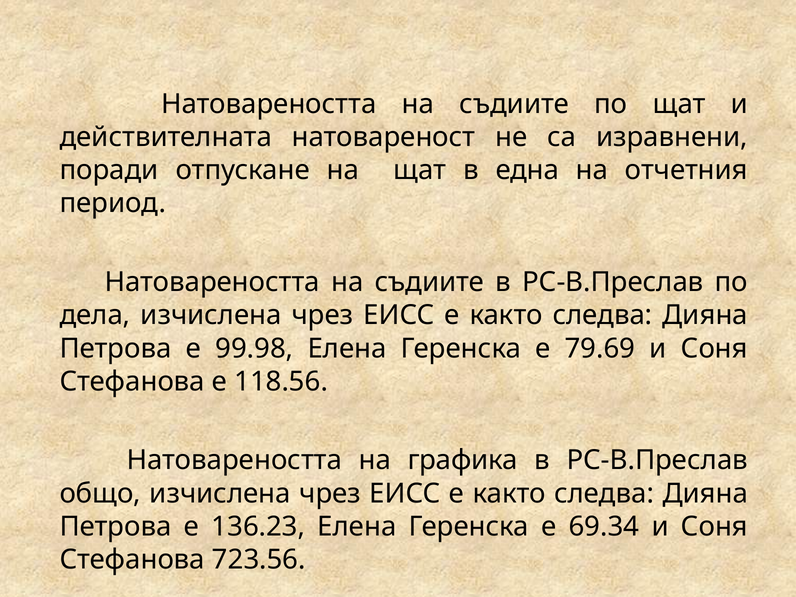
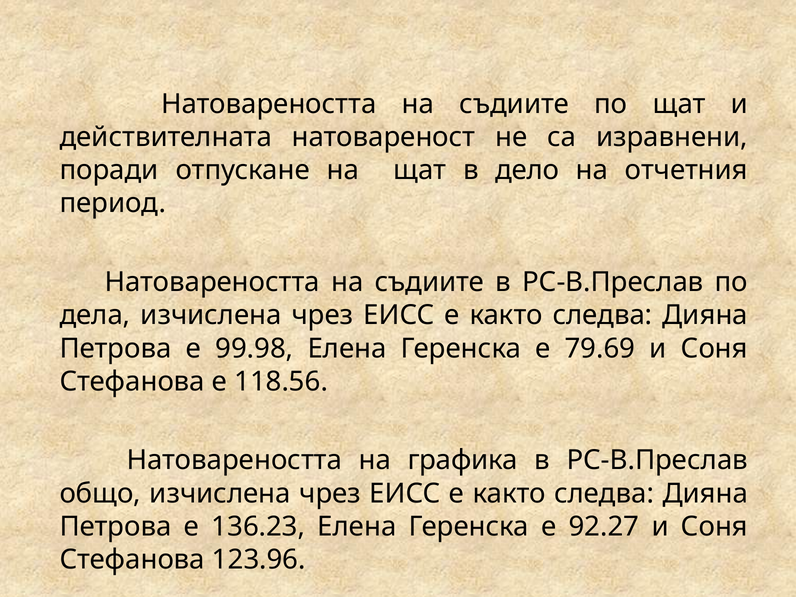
една: една -> дело (527, 170)
69.34: 69.34 -> 92.27 (604, 527)
723.56: 723.56 -> 123.96 (259, 560)
